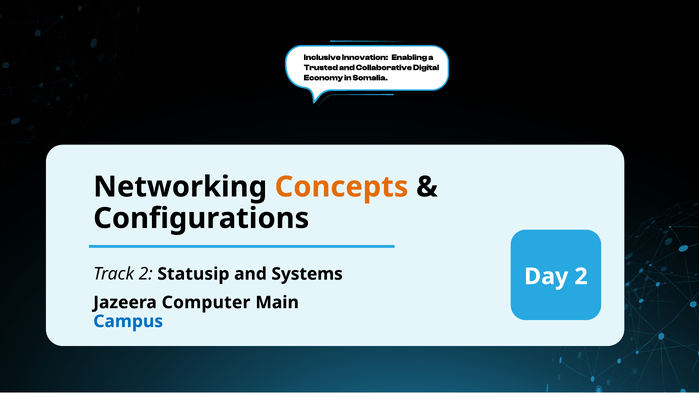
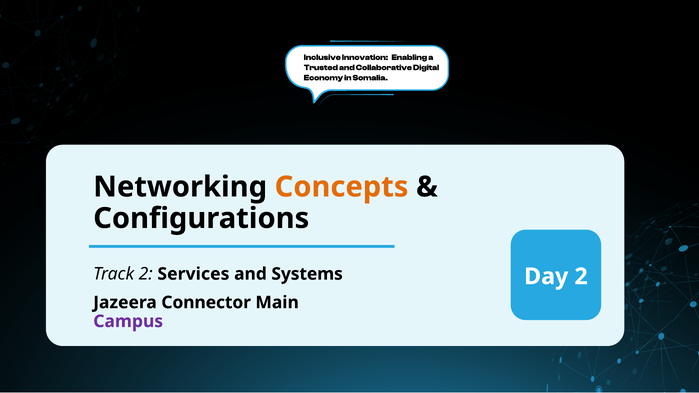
Statusip: Statusip -> Services (193, 274)
Computer: Computer -> Connector (206, 303)
Campus colour: blue -> purple (128, 321)
